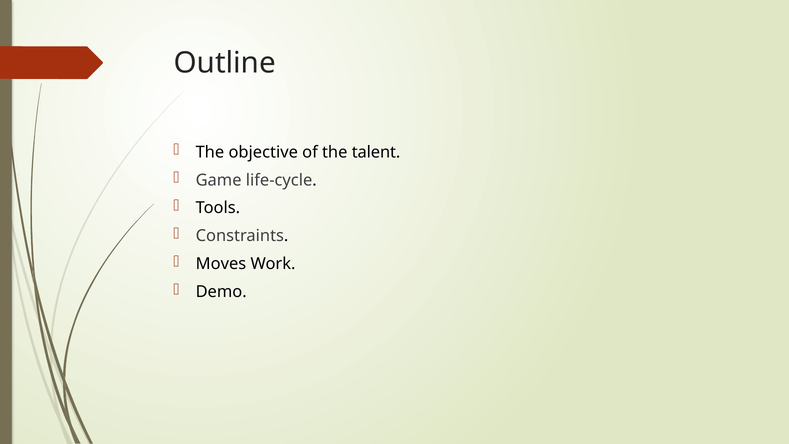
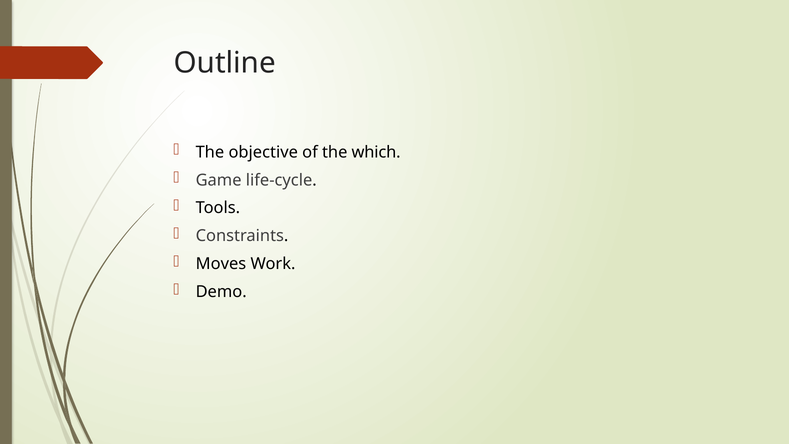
talent: talent -> which (376, 152)
